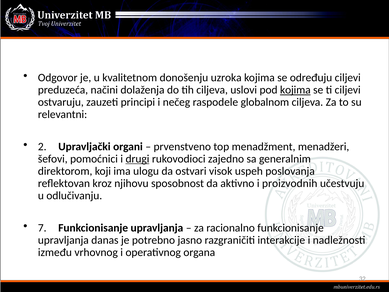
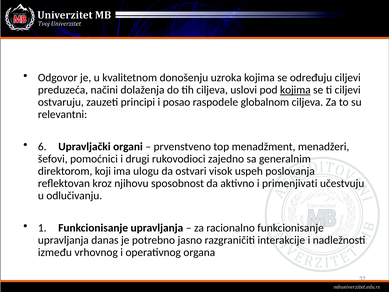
nečeg: nečeg -> posao (177, 102)
2: 2 -> 6 (42, 146)
drugi underline: present -> none (137, 159)
proizvodnih: proizvodnih -> primenjivati (290, 183)
7: 7 -> 1 (42, 228)
